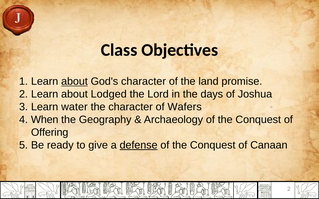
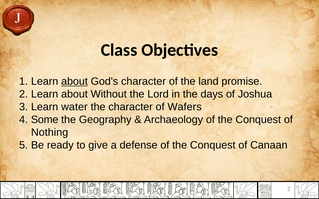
Lodged: Lodged -> Without (109, 94)
When: When -> Some (45, 120)
Offering: Offering -> Nothing (50, 133)
defense underline: present -> none (139, 145)
